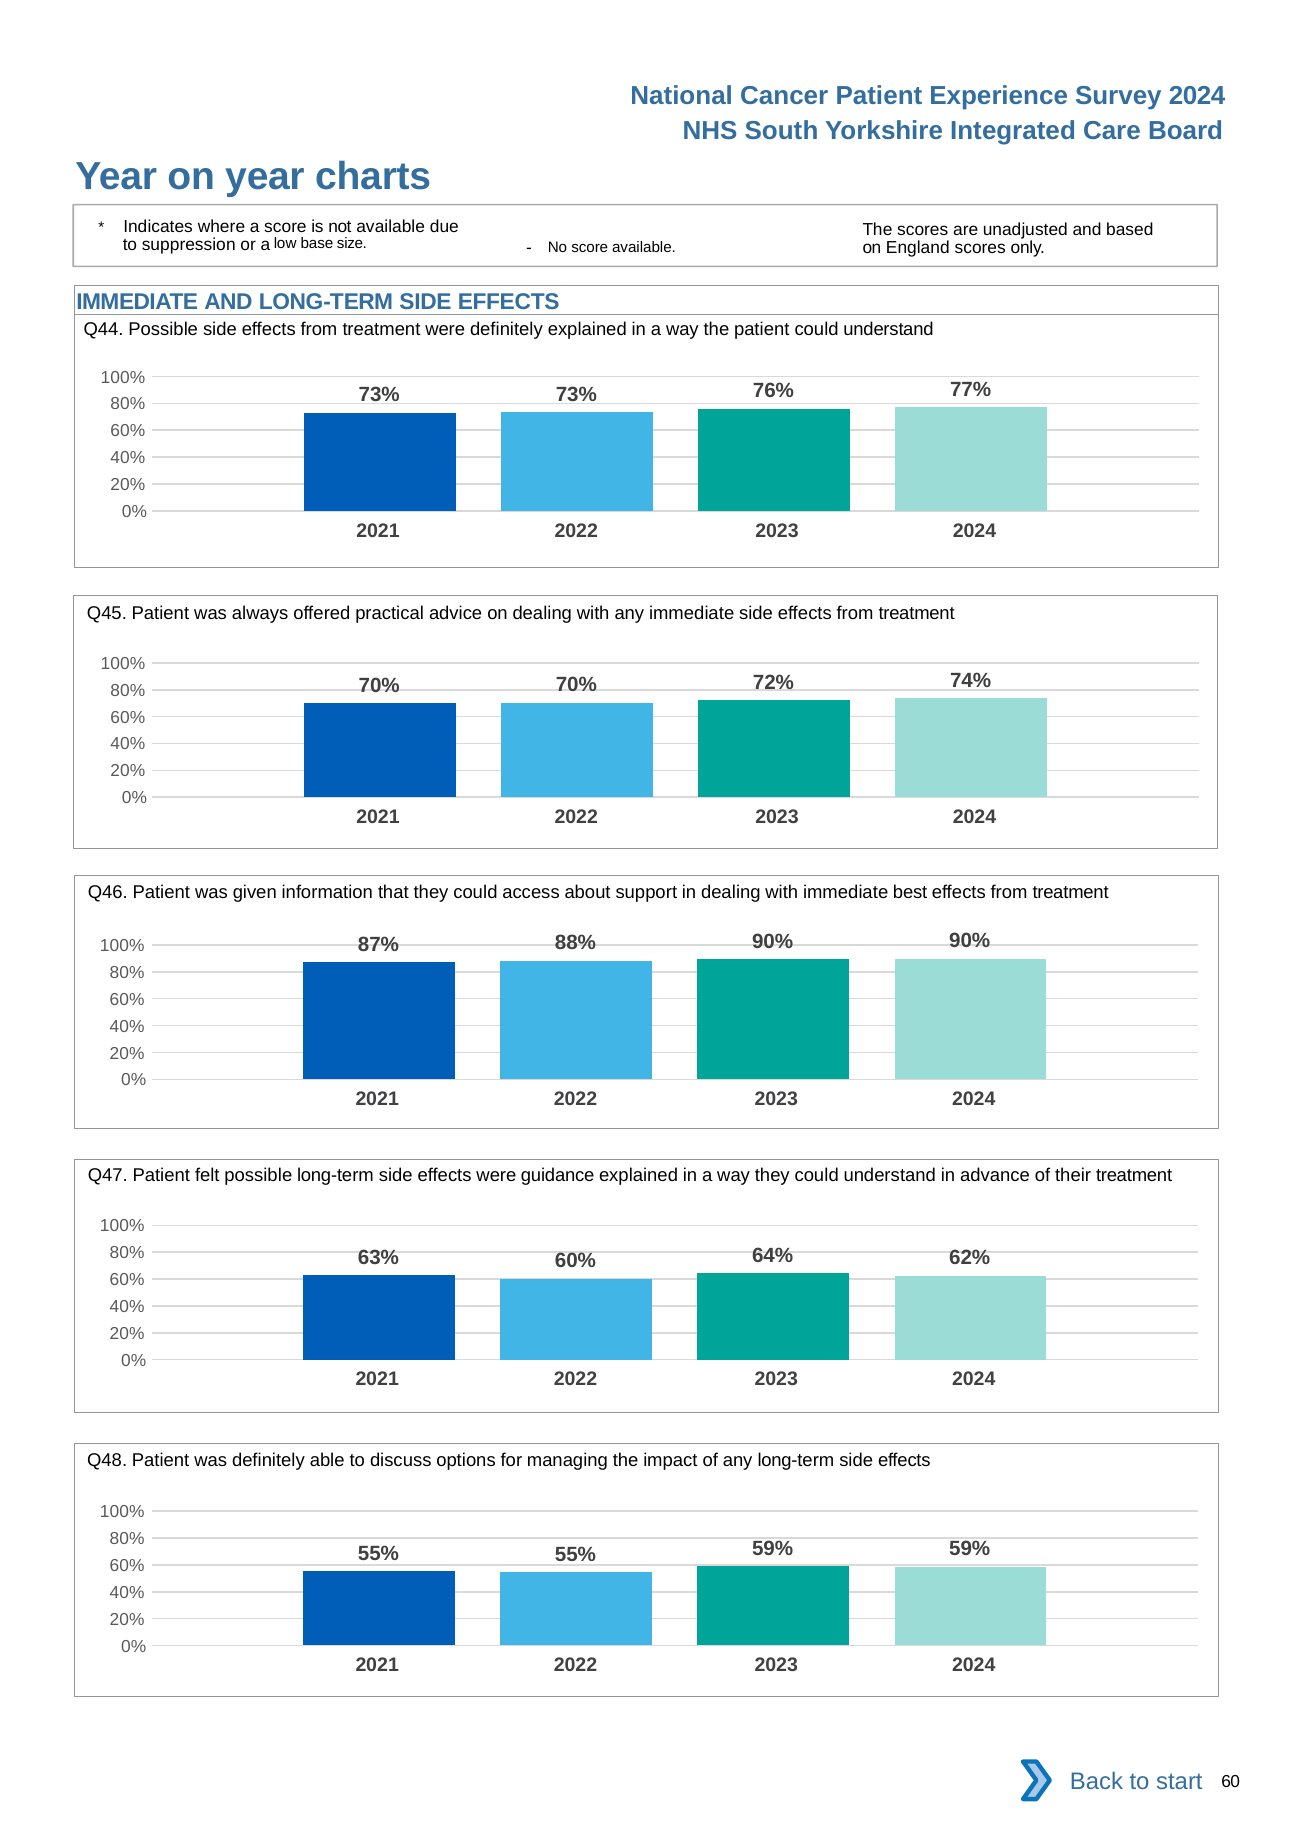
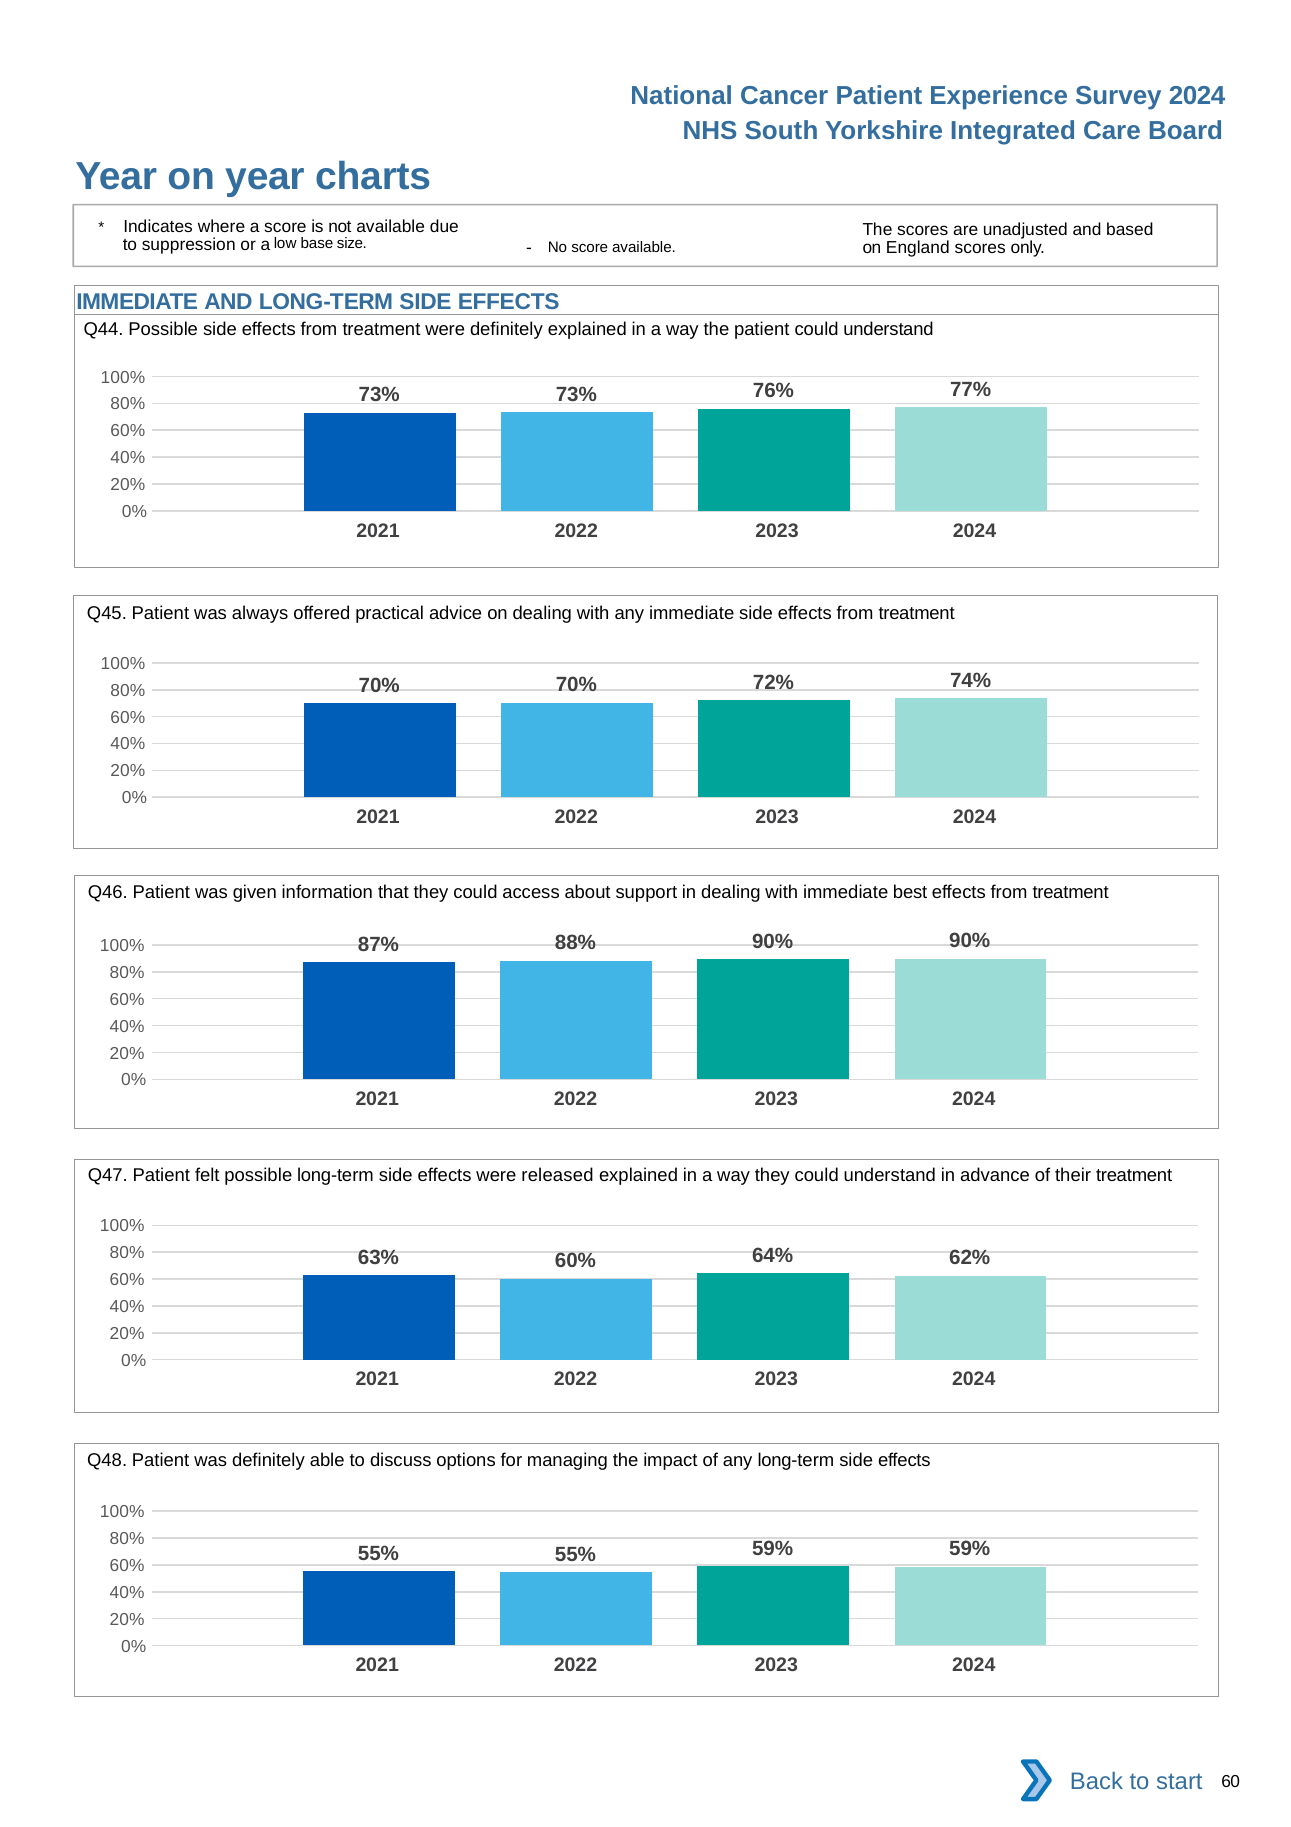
guidance: guidance -> released (557, 1176)
